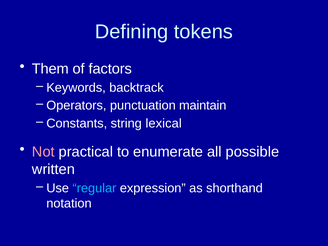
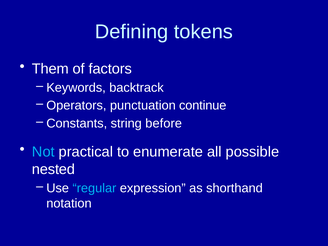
maintain: maintain -> continue (203, 106)
lexical: lexical -> before (164, 123)
Not colour: pink -> light blue (43, 152)
written: written -> nested (54, 169)
